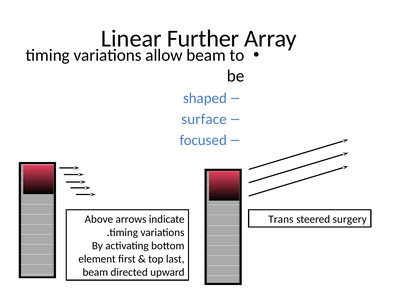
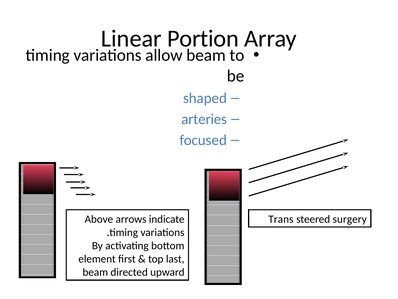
Further: Further -> Portion (203, 39)
surface: surface -> arteries (204, 119)
